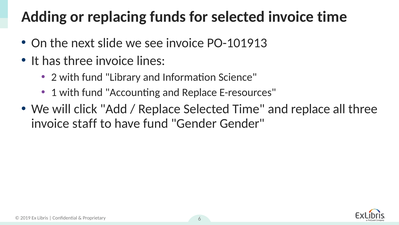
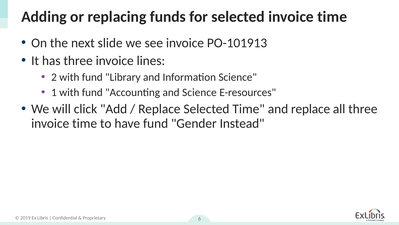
Accounting and Replace: Replace -> Science (199, 92)
staff: staff -> time (85, 123)
Gender Gender: Gender -> Instead (242, 123)
